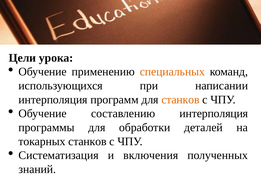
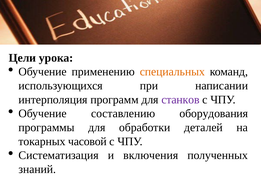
станков colour: orange -> purple (180, 99)
составлению интерполяция: интерполяция -> оборудования (214, 113)
токарных станков: станков -> часовой (87, 141)
